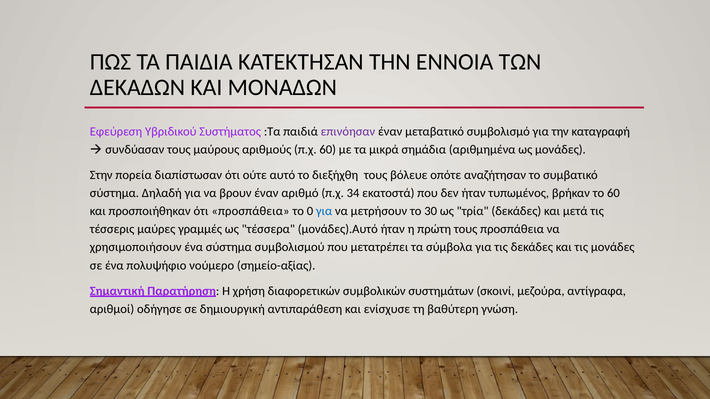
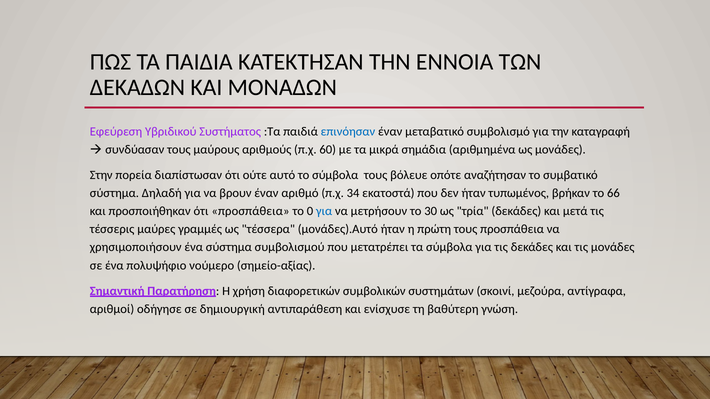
επινόησαν colour: purple -> blue (348, 131)
το διεξήχθη: διεξήχθη -> σύμβολα (335, 175)
το 60: 60 -> 66 (613, 193)
